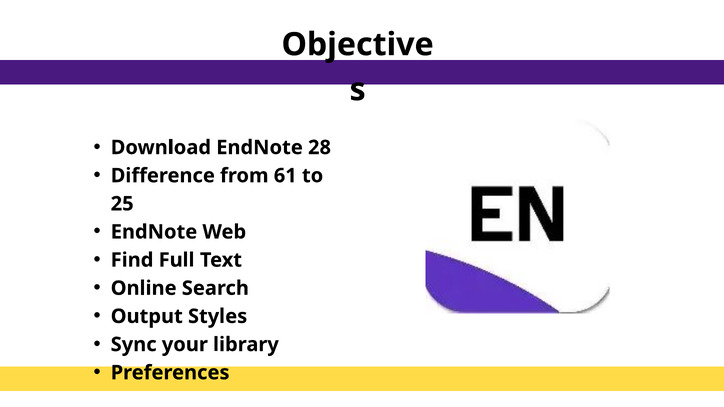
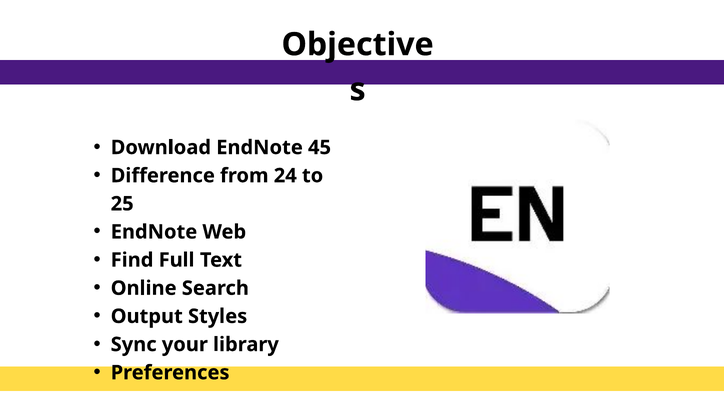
28: 28 -> 45 (319, 148)
61: 61 -> 24 (285, 176)
